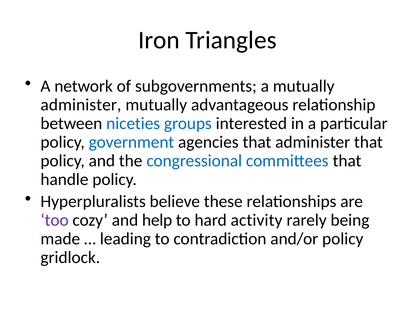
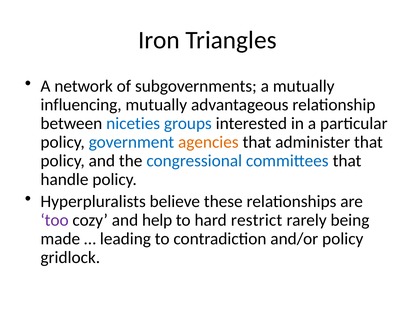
administer: administer -> influencing (81, 105)
agencies colour: black -> orange (208, 142)
activity: activity -> restrict (257, 220)
